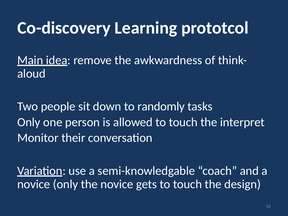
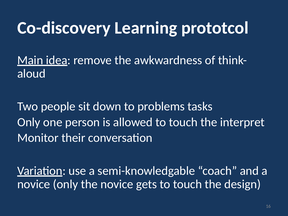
randomly: randomly -> problems (161, 106)
